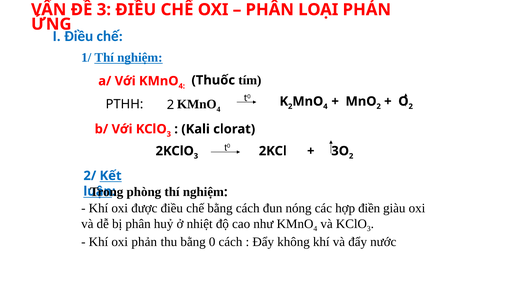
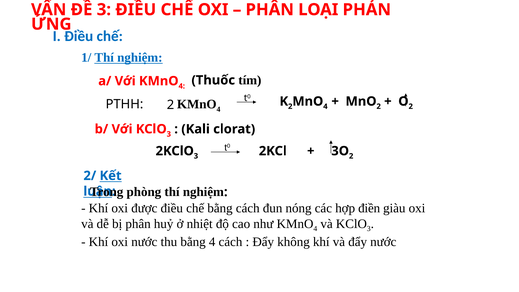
oxi phản: phản -> nước (144, 242)
bằng 0: 0 -> 4 (212, 242)
